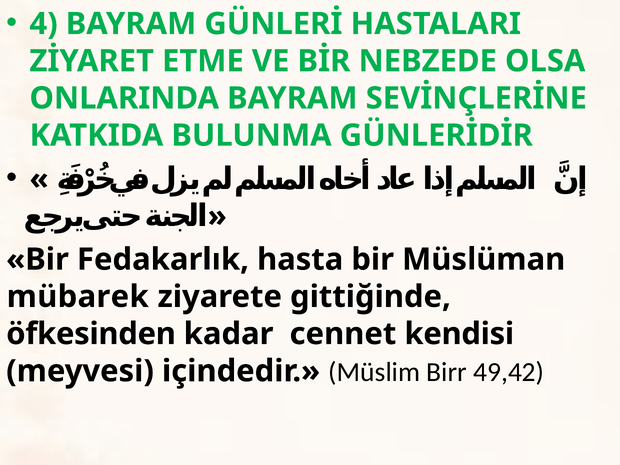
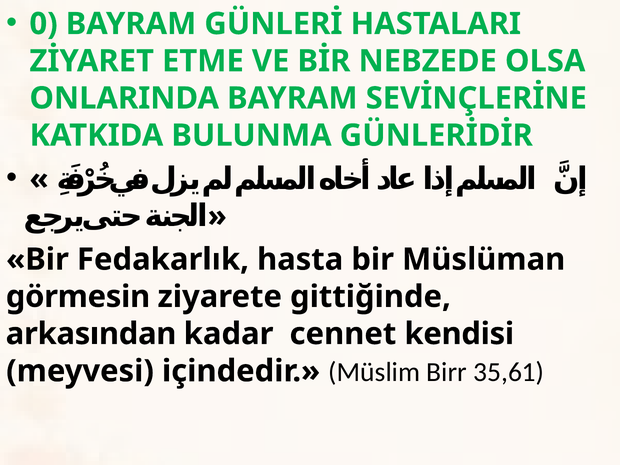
4: 4 -> 0 (44, 24)
mübarek: mübarek -> görmesin (78, 297)
öfkesinden: öfkesinden -> arkasından (91, 334)
49,42: 49,42 -> 35,61 (509, 372)
